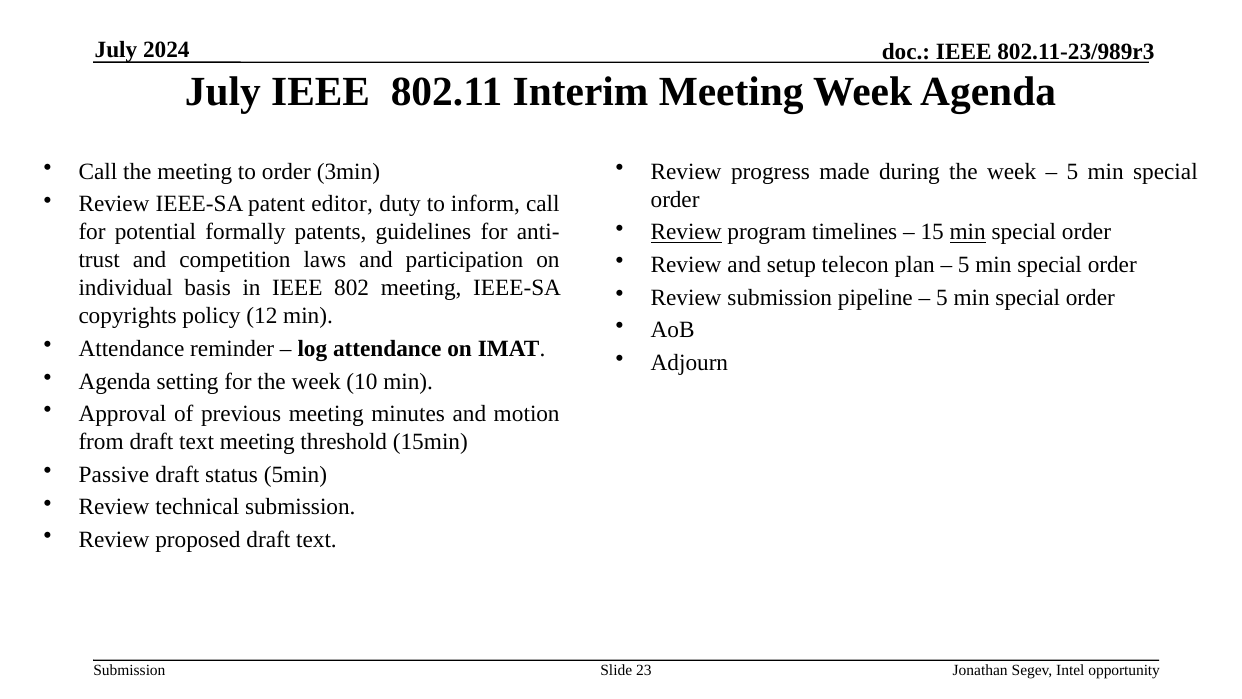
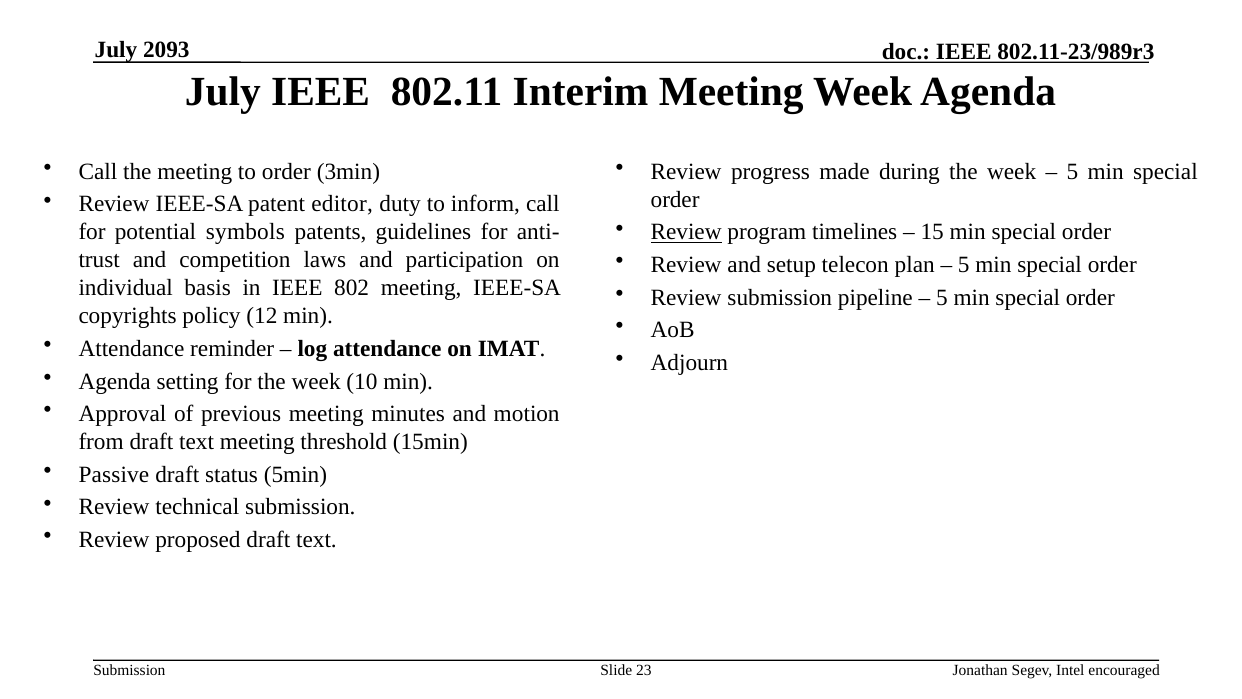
2024: 2024 -> 2093 (166, 49)
min underline: present -> none (968, 232)
formally: formally -> symbols (245, 232)
opportunity: opportunity -> encouraged (1124, 670)
